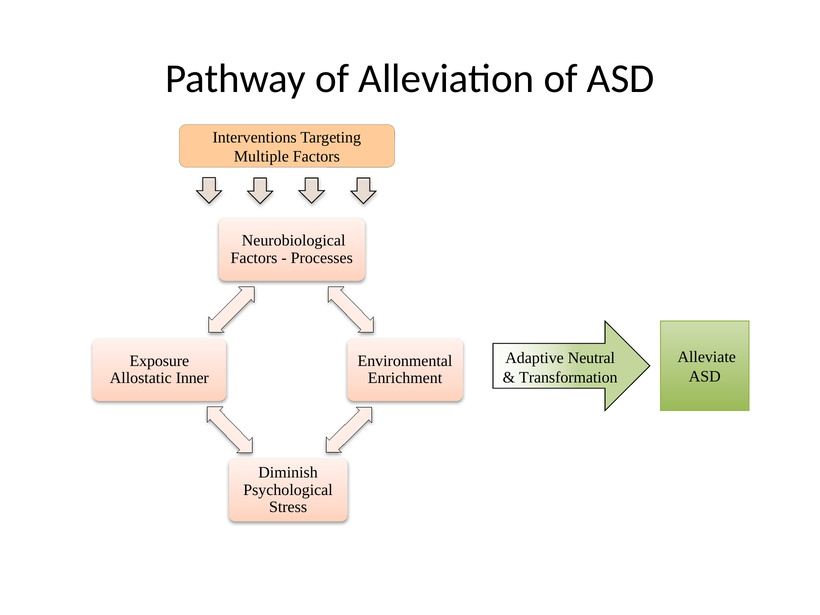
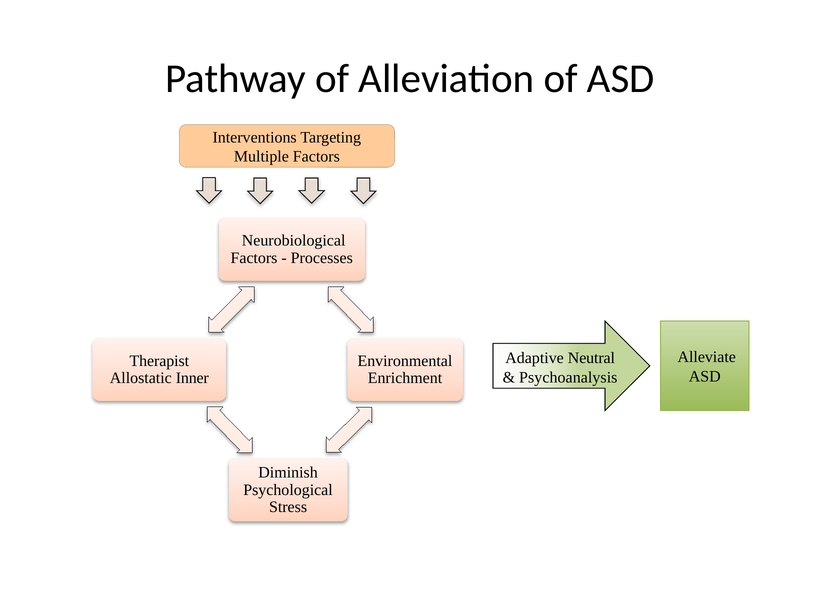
Exposure: Exposure -> Therapist (159, 361)
Transformation: Transformation -> Psychoanalysis (568, 377)
